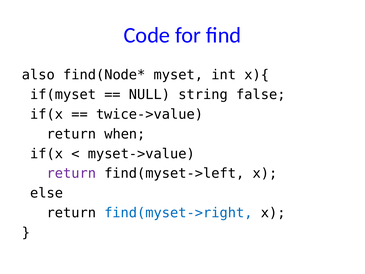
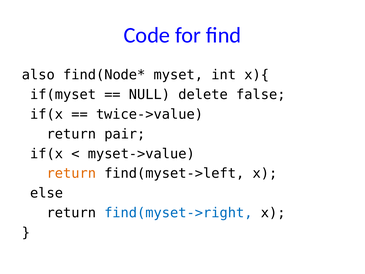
string: string -> delete (203, 95)
when: when -> pair (125, 134)
return colour: purple -> orange (71, 173)
